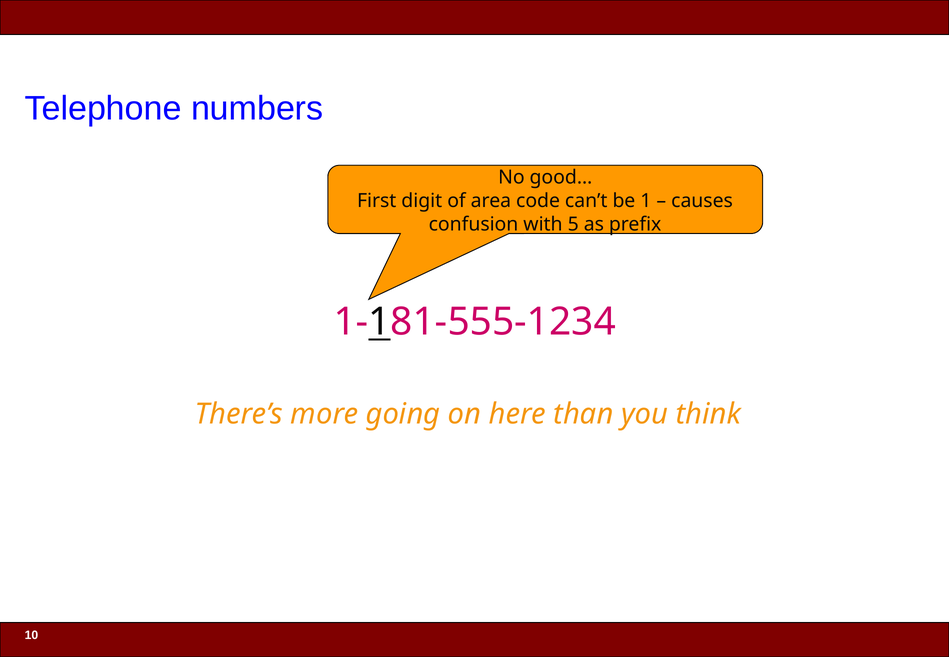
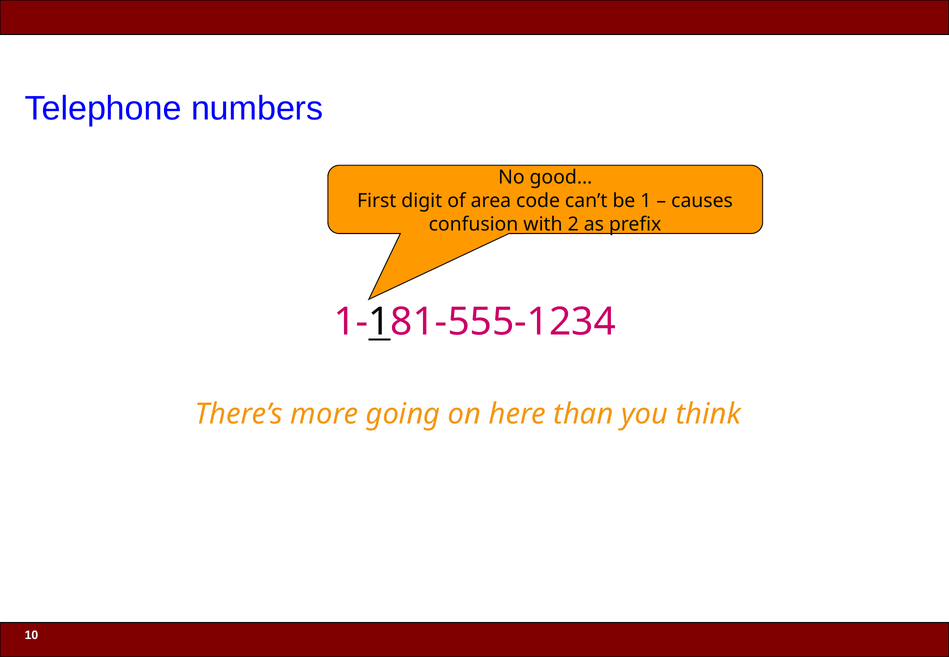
5: 5 -> 2 (573, 224)
